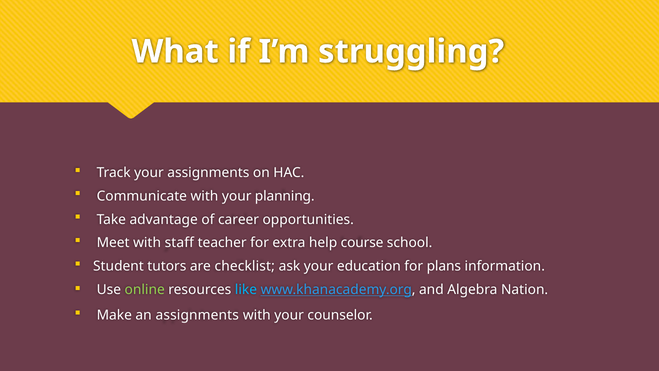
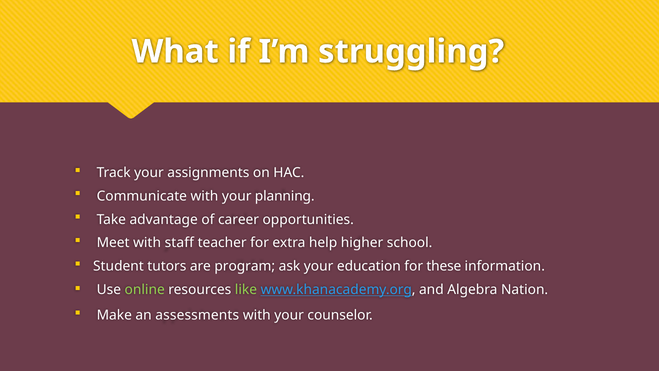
course: course -> higher (362, 243)
checklist: checklist -> program (245, 266)
plans: plans -> these (444, 266)
like colour: light blue -> light green (246, 289)
an assignments: assignments -> assessments (197, 315)
